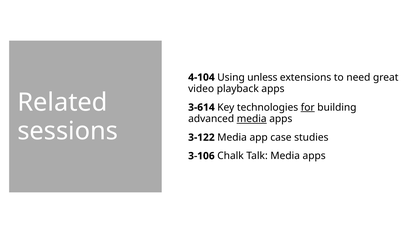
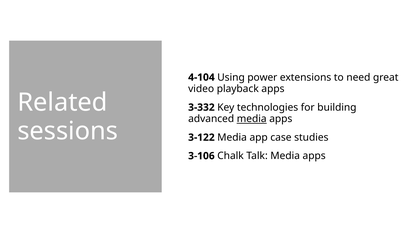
unless: unless -> power (262, 77)
3-614: 3-614 -> 3-332 (201, 108)
for underline: present -> none (308, 108)
